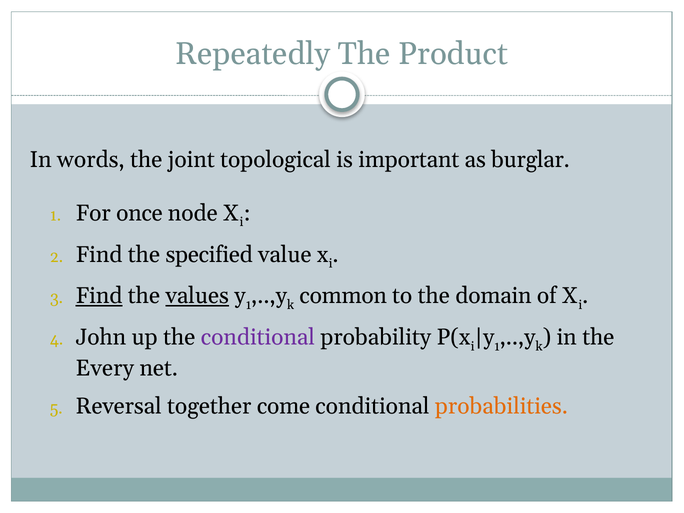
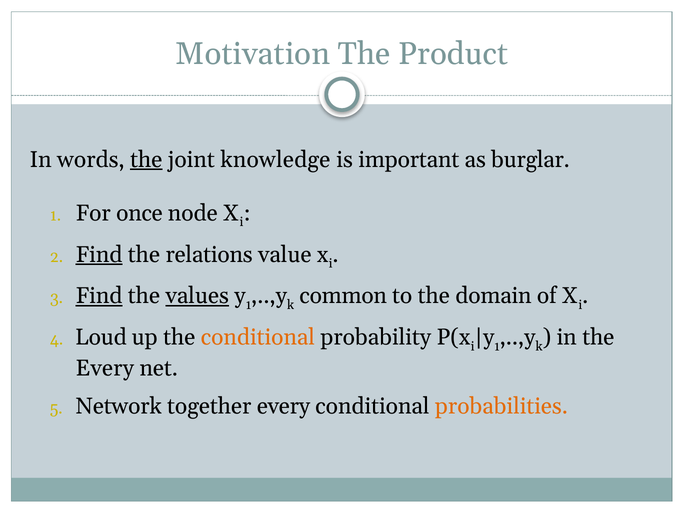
Repeatedly: Repeatedly -> Motivation (253, 54)
the underline: none -> present (146, 160)
topological: topological -> knowledge (275, 160)
Find underline: none -> present (99, 255)
specified: specified -> relations (209, 255)
John: John -> Loud (101, 337)
conditional colour: purple -> orange (258, 337)
Reversal: Reversal -> Network (119, 406)
together come: come -> every (283, 406)
